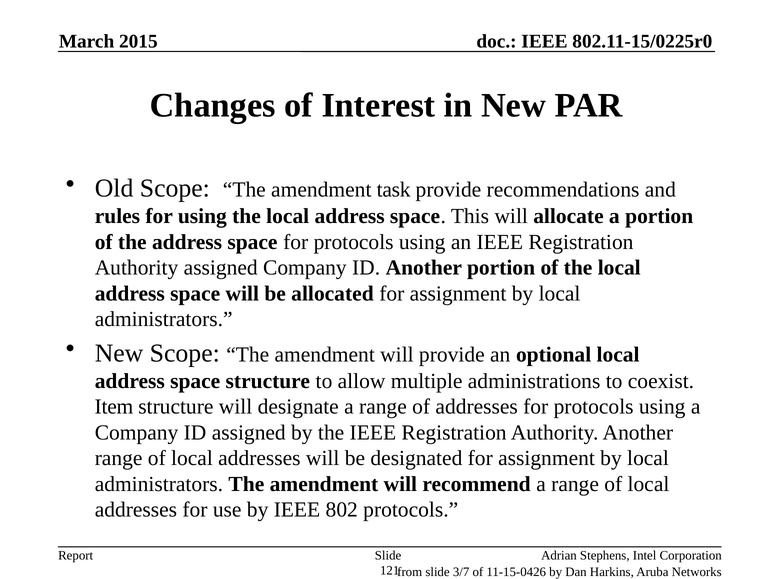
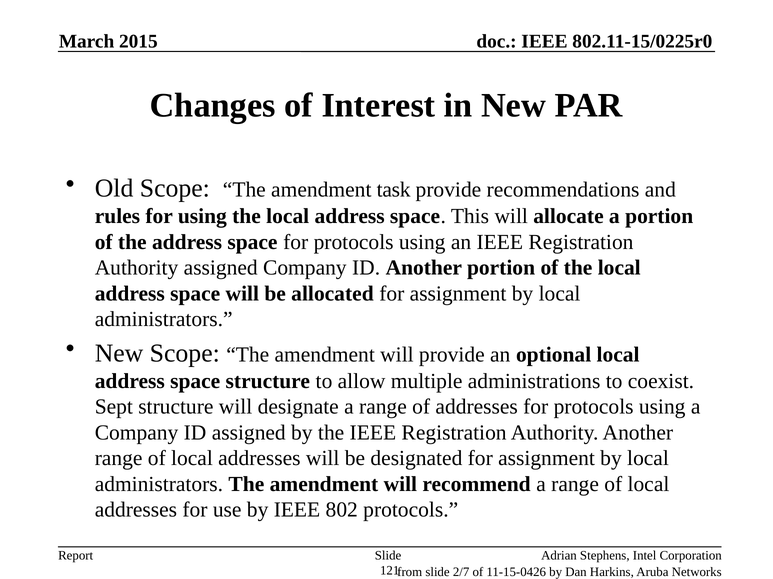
Item: Item -> Sept (114, 407)
3/7: 3/7 -> 2/7 (461, 573)
